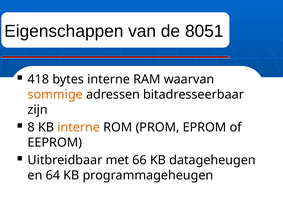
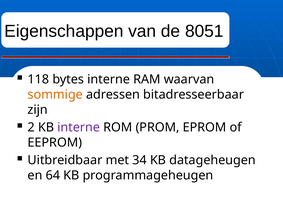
418: 418 -> 118 (38, 79)
8: 8 -> 2 (31, 127)
interne colour: orange -> purple (79, 127)
66: 66 -> 34 (140, 160)
